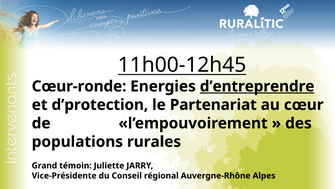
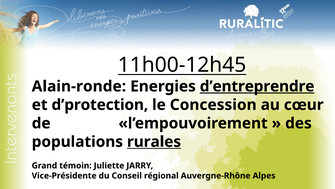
Cœur-ronde: Cœur-ronde -> Alain-ronde (79, 86)
Partenariat: Partenariat -> Concession (213, 105)
rurales underline: none -> present (154, 141)
